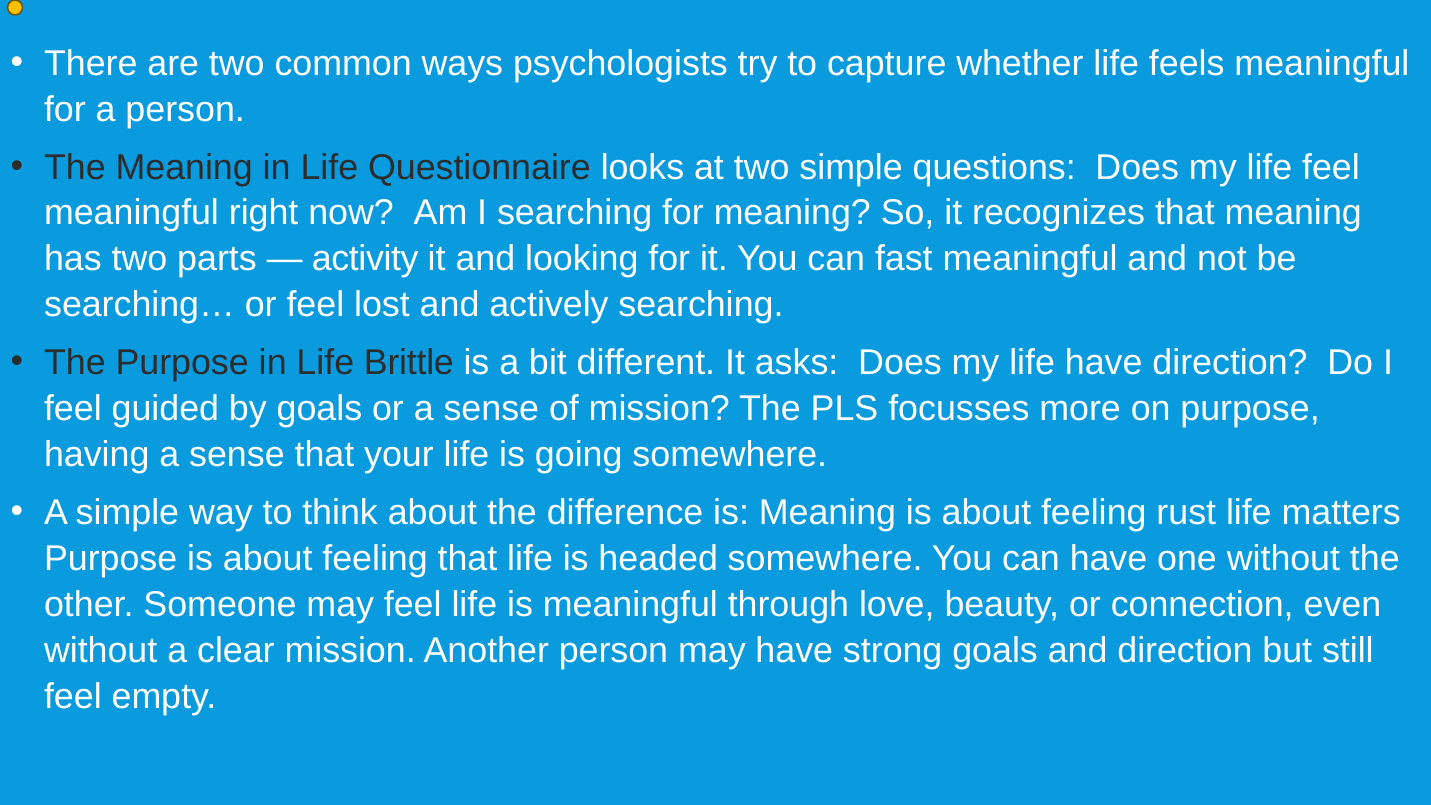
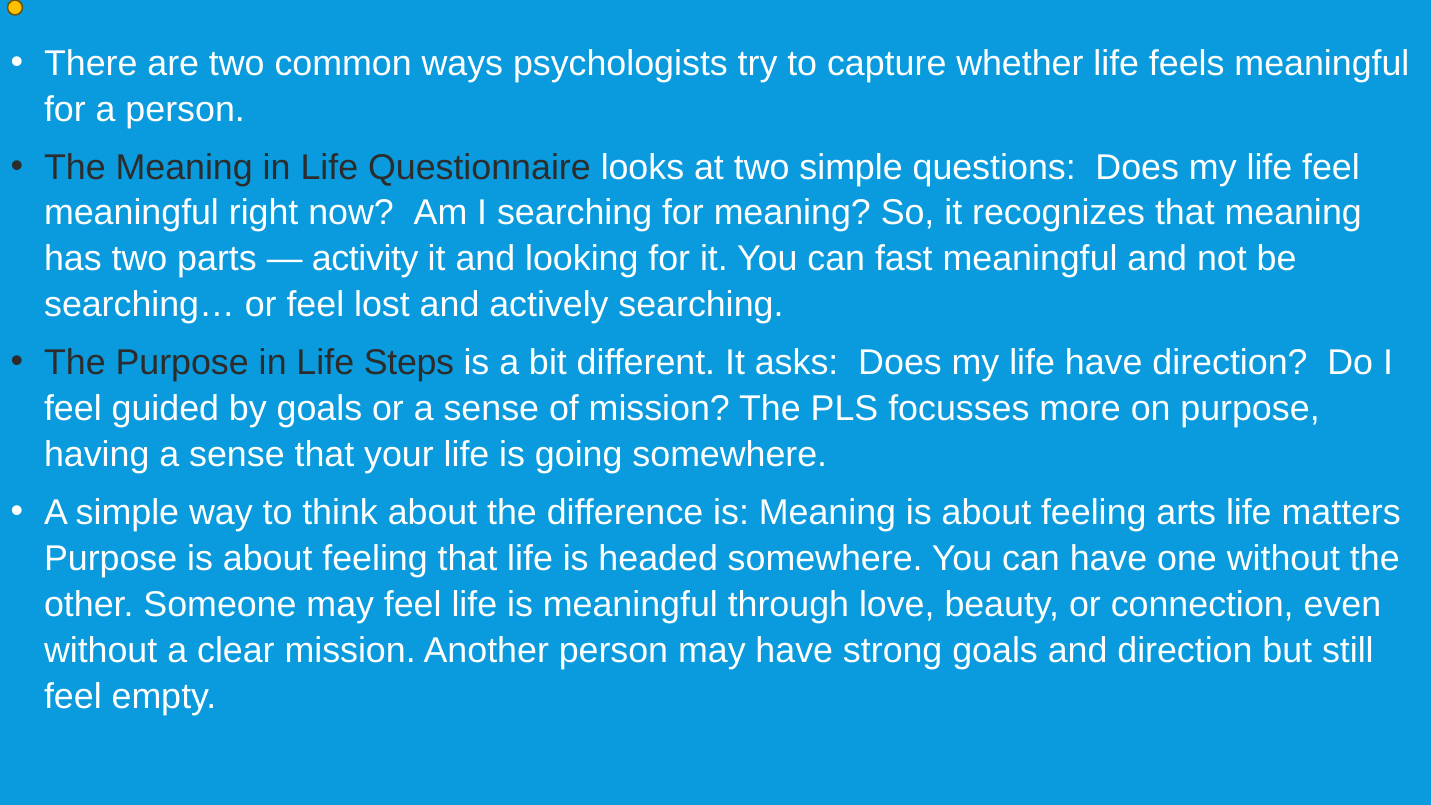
Brittle: Brittle -> Steps (409, 363)
rust: rust -> arts (1186, 513)
